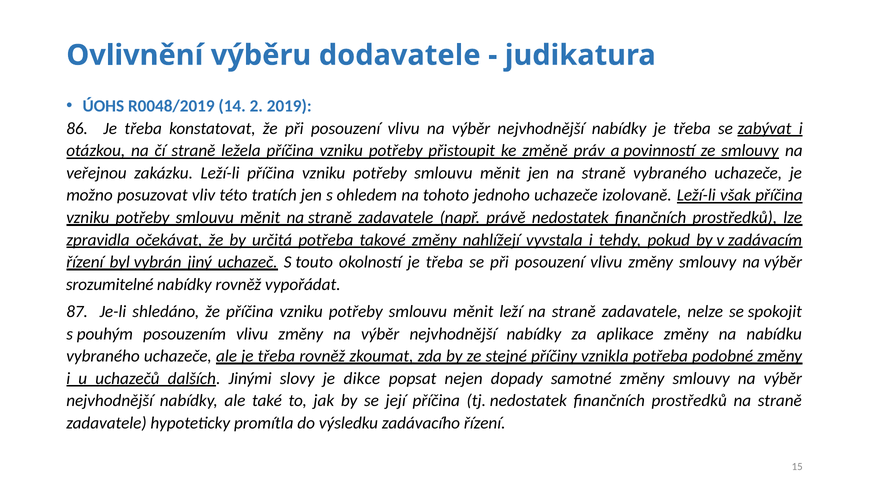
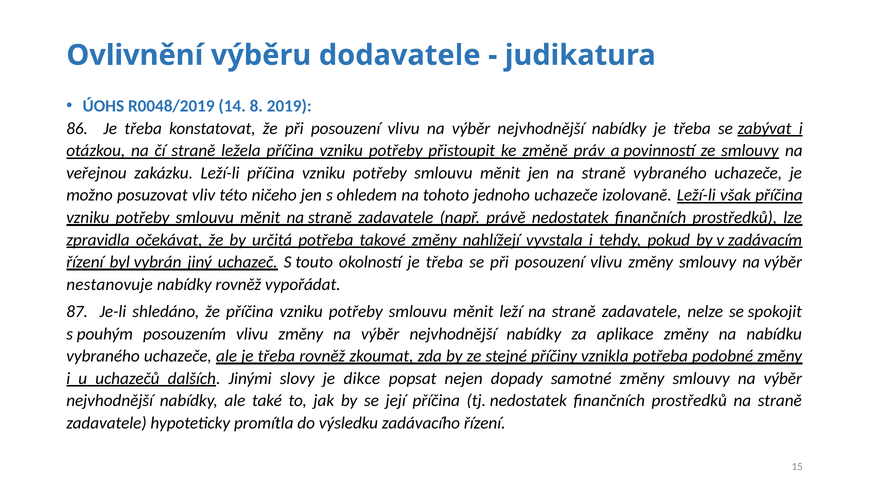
2: 2 -> 8 (256, 106)
tratích: tratích -> ničeho (274, 195)
srozumitelné: srozumitelné -> nestanovuje (110, 284)
